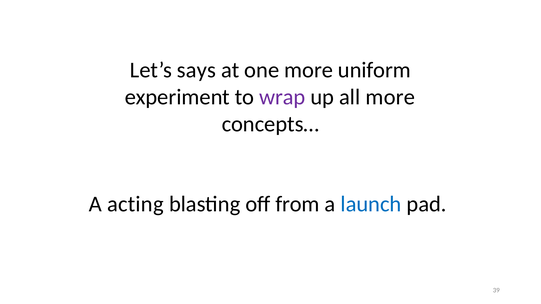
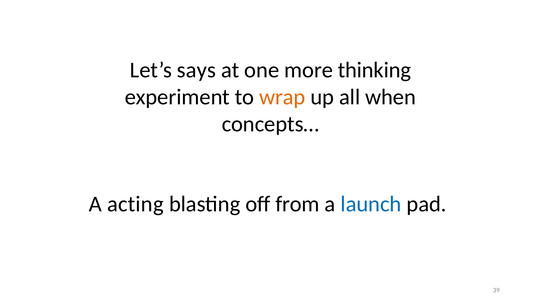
uniform: uniform -> thinking (374, 70)
wrap colour: purple -> orange (282, 97)
all more: more -> when (391, 97)
